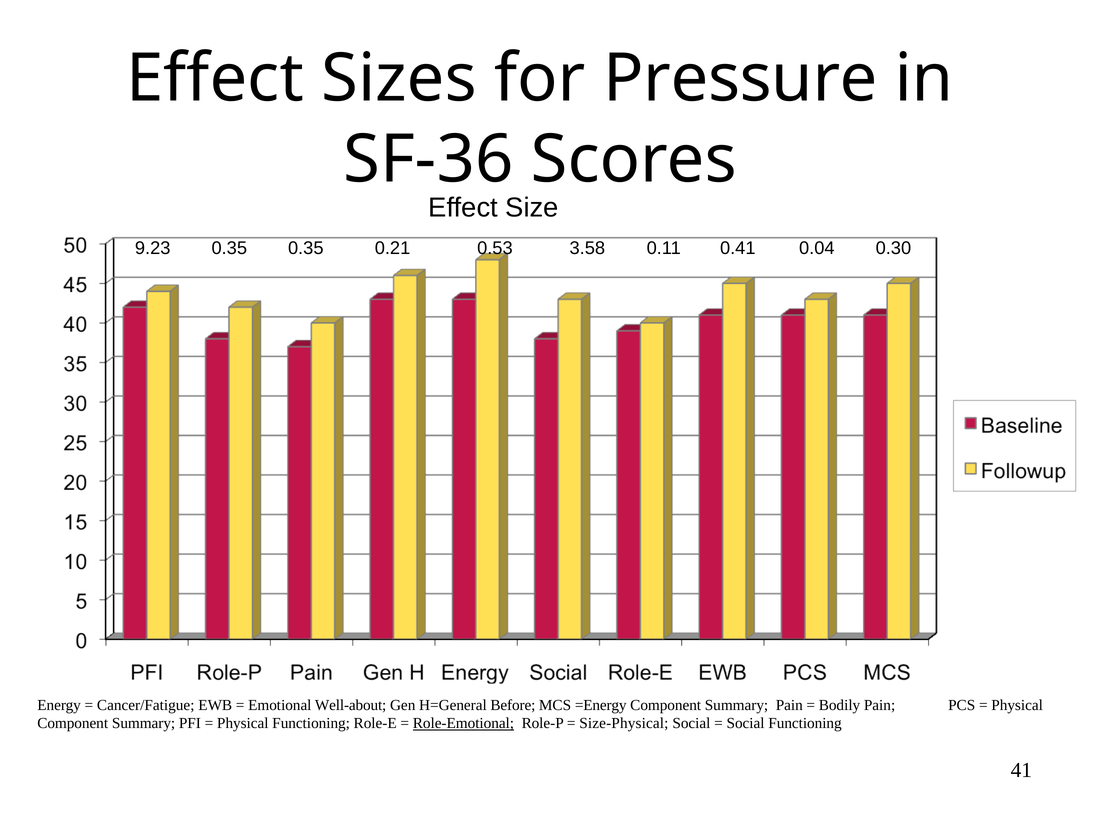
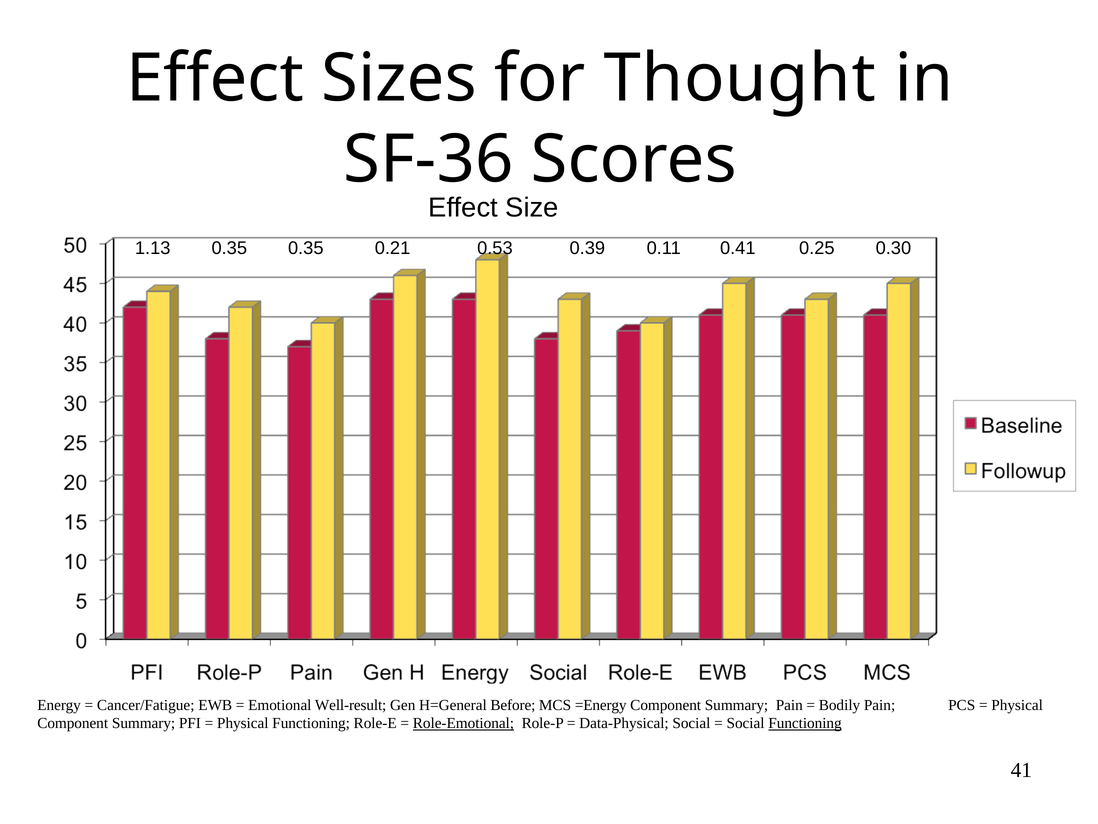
Pressure: Pressure -> Thought (740, 79)
9.23: 9.23 -> 1.13 (153, 248)
3.58: 3.58 -> 0.39 (587, 248)
0.04: 0.04 -> 0.25 (817, 248)
Well-about: Well-about -> Well-result (351, 705)
Size-Physical: Size-Physical -> Data-Physical (624, 723)
Functioning underline: none -> present (805, 723)
